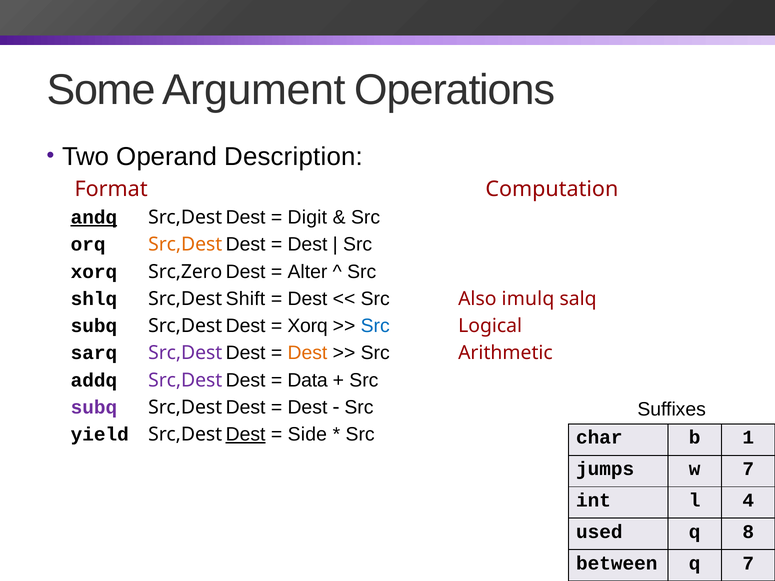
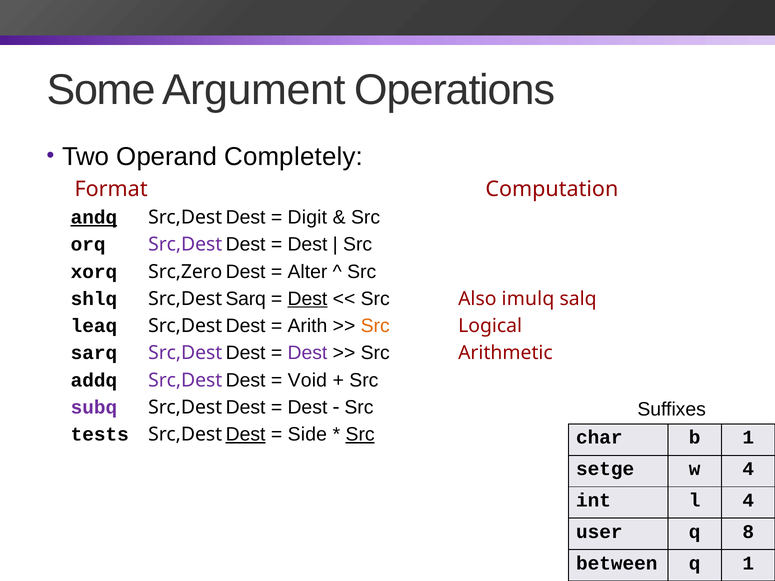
Description: Description -> Completely (294, 157)
Src,Dest colour: orange -> purple (185, 245)
Src,Dest Shift: Shift -> Sarq (246, 299)
Dest underline: none -> present (307, 299)
subq: subq -> leaq (94, 326)
Xorq: Xorq -> Arith (307, 326)
Src colour: blue -> orange (375, 326)
Dest colour: orange -> purple (307, 353)
Data: Data -> Void (307, 380)
yield: yield -> tests (100, 435)
Src underline: none -> present (360, 435)
jumps: jumps -> setge (605, 469)
w 7: 7 -> 4 (748, 469)
used: used -> user (599, 532)
q 7: 7 -> 1 (748, 563)
